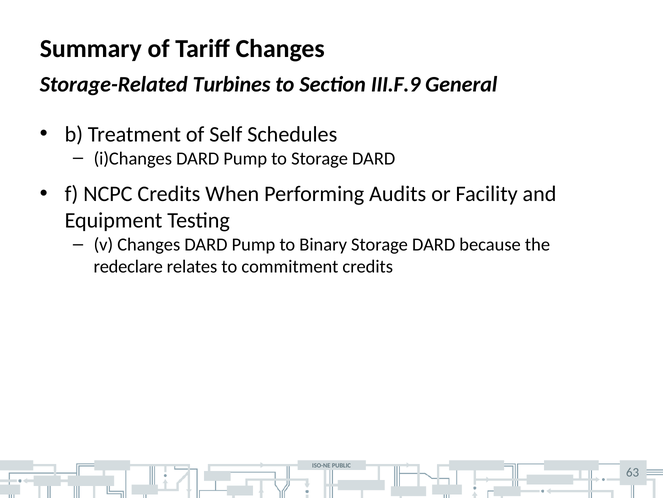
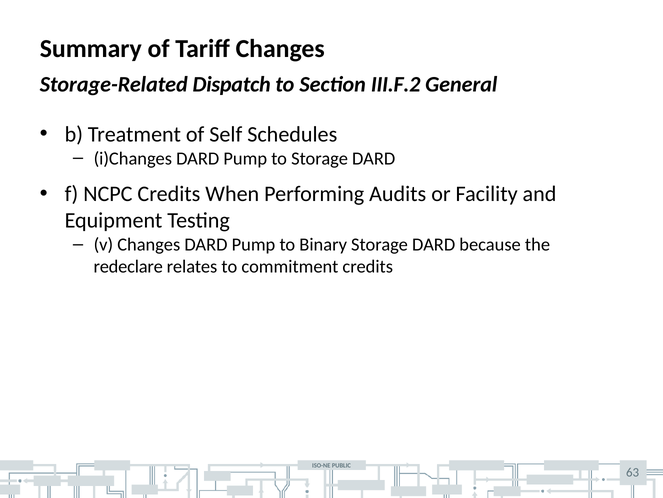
Turbines: Turbines -> Dispatch (232, 84)
III.F.9: III.F.9 -> III.F.2 (396, 84)
